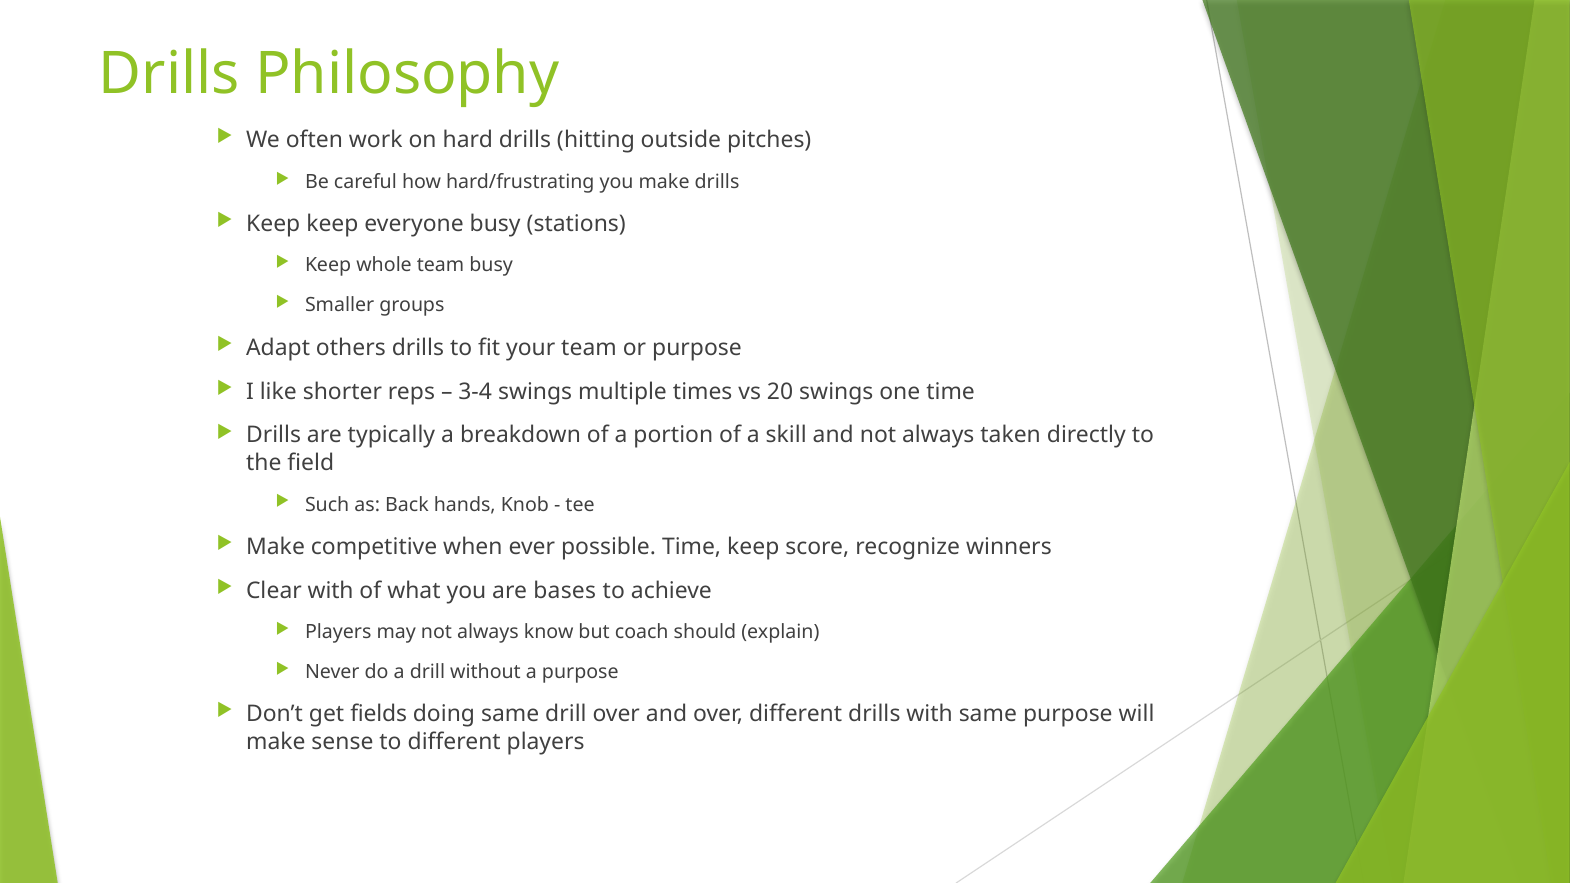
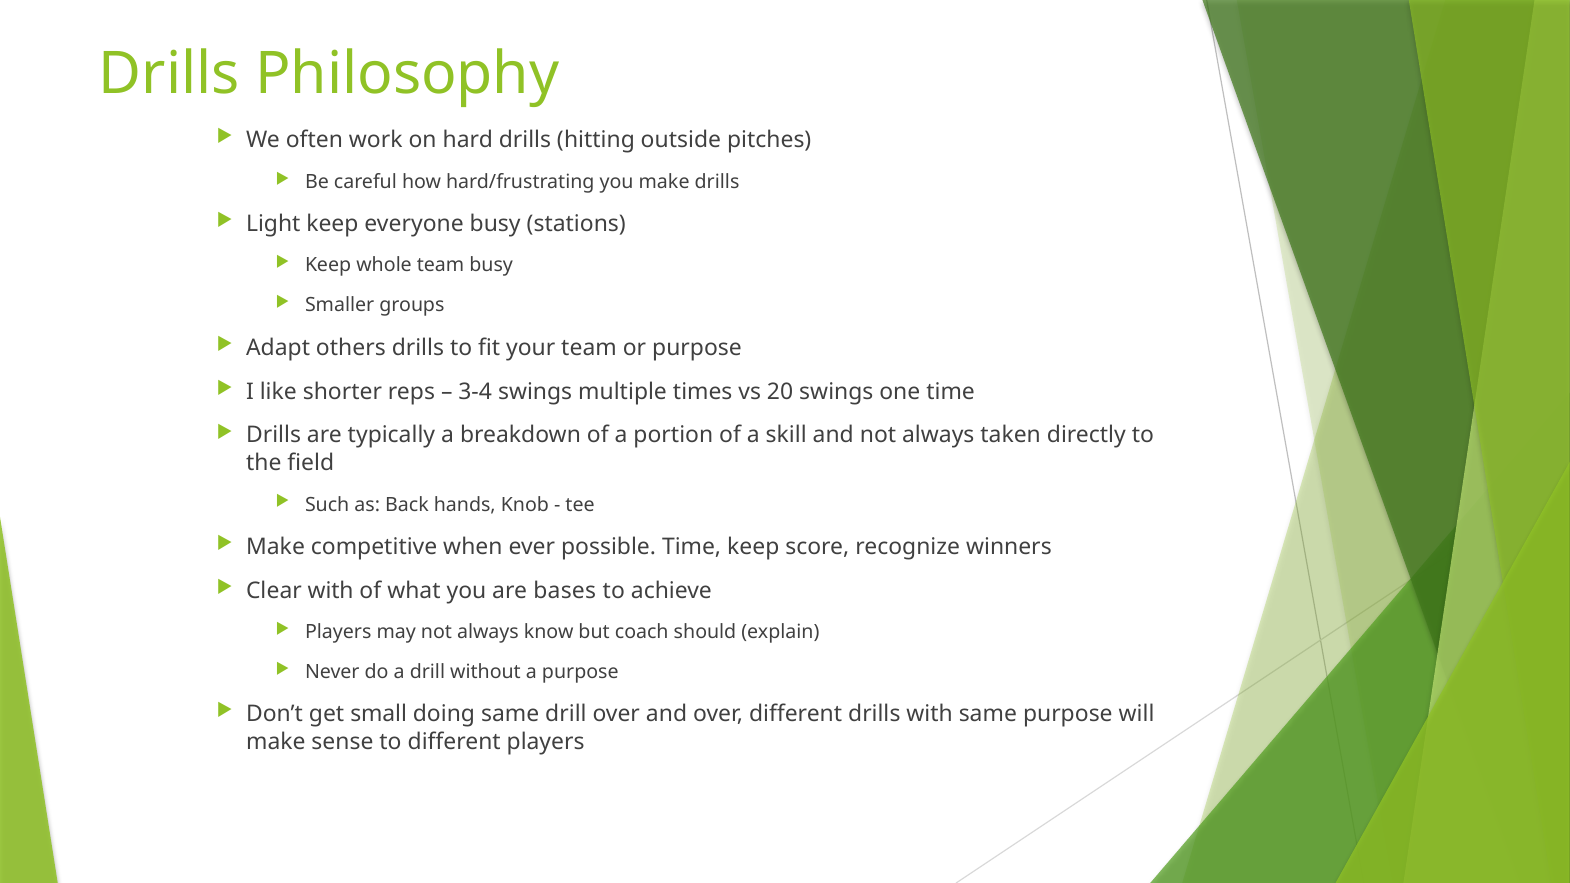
Keep: Keep -> Light (273, 224)
fields: fields -> small (379, 714)
